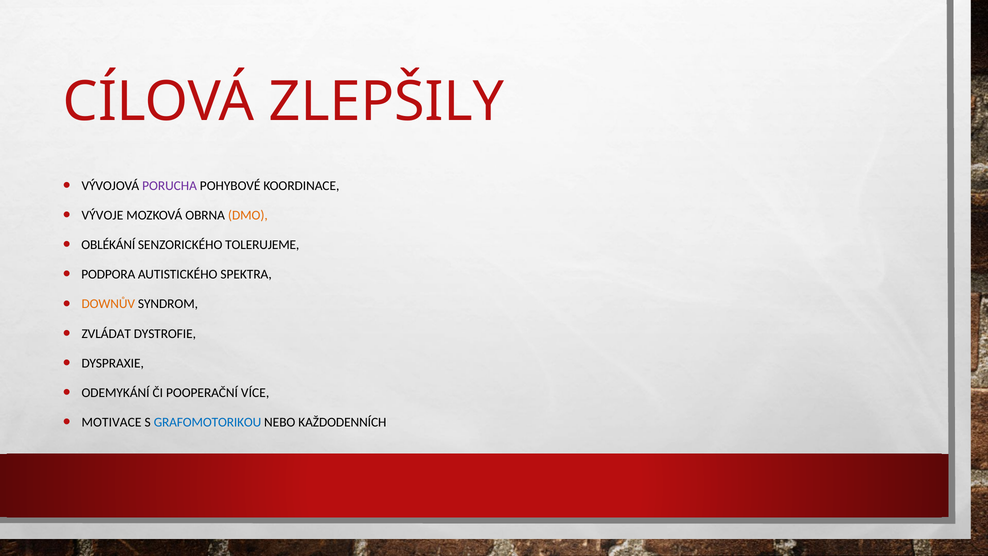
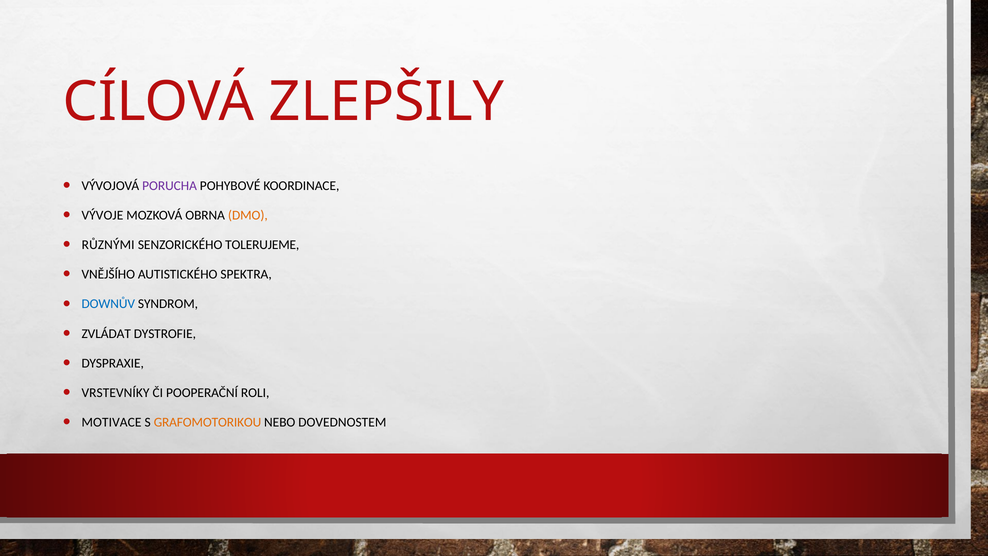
OBLÉKÁNÍ: OBLÉKÁNÍ -> RŮZNÝMI (108, 245)
PODPORA: PODPORA -> VNĚJŠÍHO (108, 274)
DOWNŮV colour: orange -> blue (108, 304)
ODEMYKÁNÍ: ODEMYKÁNÍ -> VRSTEVNÍKY (115, 393)
VÍCE: VÍCE -> ROLI (255, 393)
GRAFOMOTORIKOU colour: blue -> orange (208, 422)
KAŽDODENNÍCH: KAŽDODENNÍCH -> DOVEDNOSTEM (342, 422)
